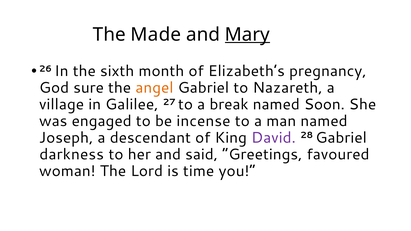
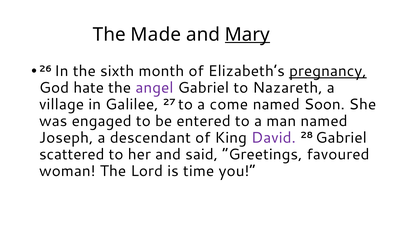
pregnancy underline: none -> present (328, 71)
sure: sure -> hate (89, 88)
angel colour: orange -> purple (154, 88)
break: break -> come (229, 105)
incense: incense -> entered (204, 121)
darkness: darkness -> scattered (72, 155)
